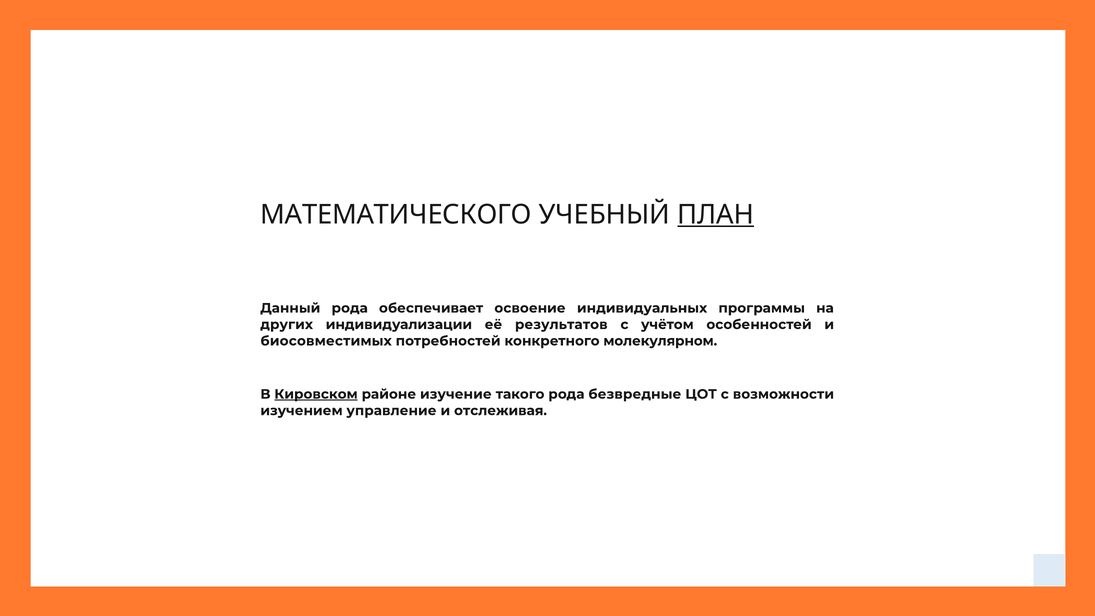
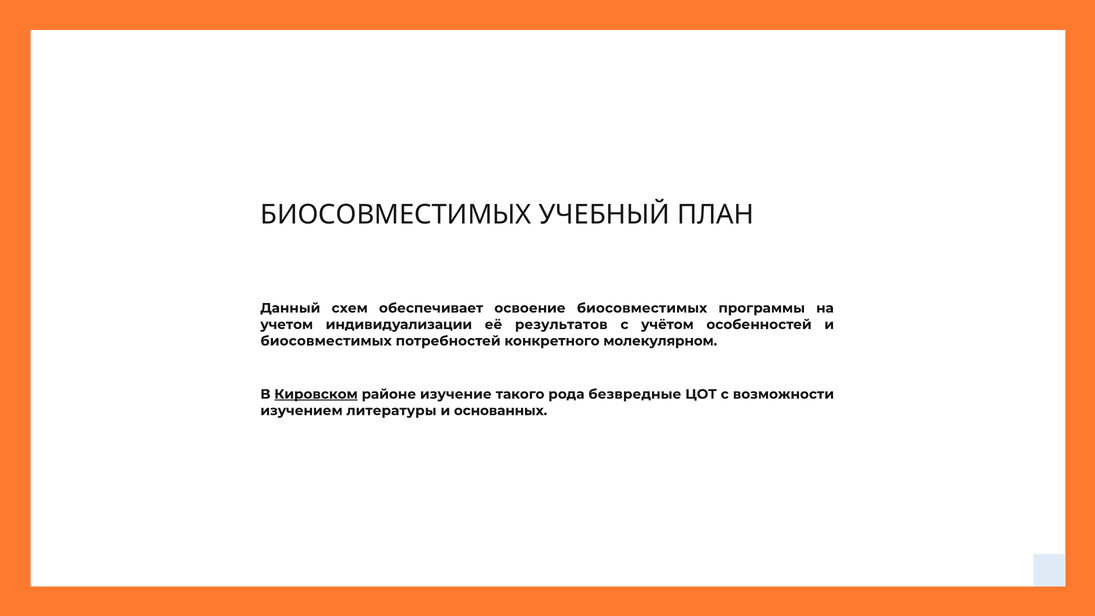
МАТЕМАТИЧЕСКОГО: МАТЕМАТИЧЕСКОГО -> БИОСОВМЕСТИМЫХ (396, 215)
ПЛАН underline: present -> none (716, 215)
Данный рода: рода -> схем (350, 308)
освоение индивидуальных: индивидуальных -> биосовместимых (642, 308)
других: других -> учетом (287, 325)
управление: управление -> литературы (391, 411)
отслеживая: отслеживая -> основанных (501, 411)
